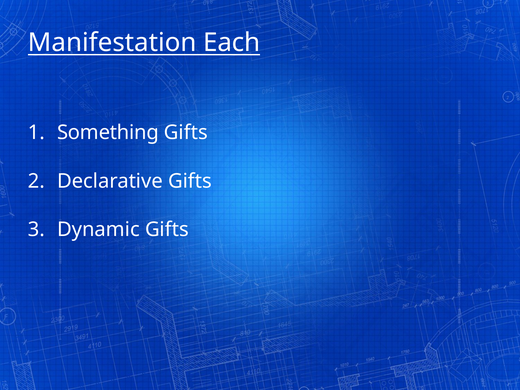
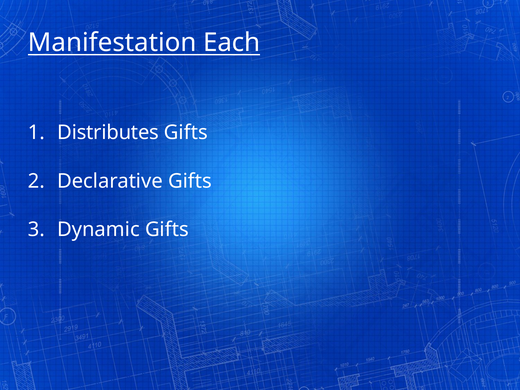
Something: Something -> Distributes (108, 132)
